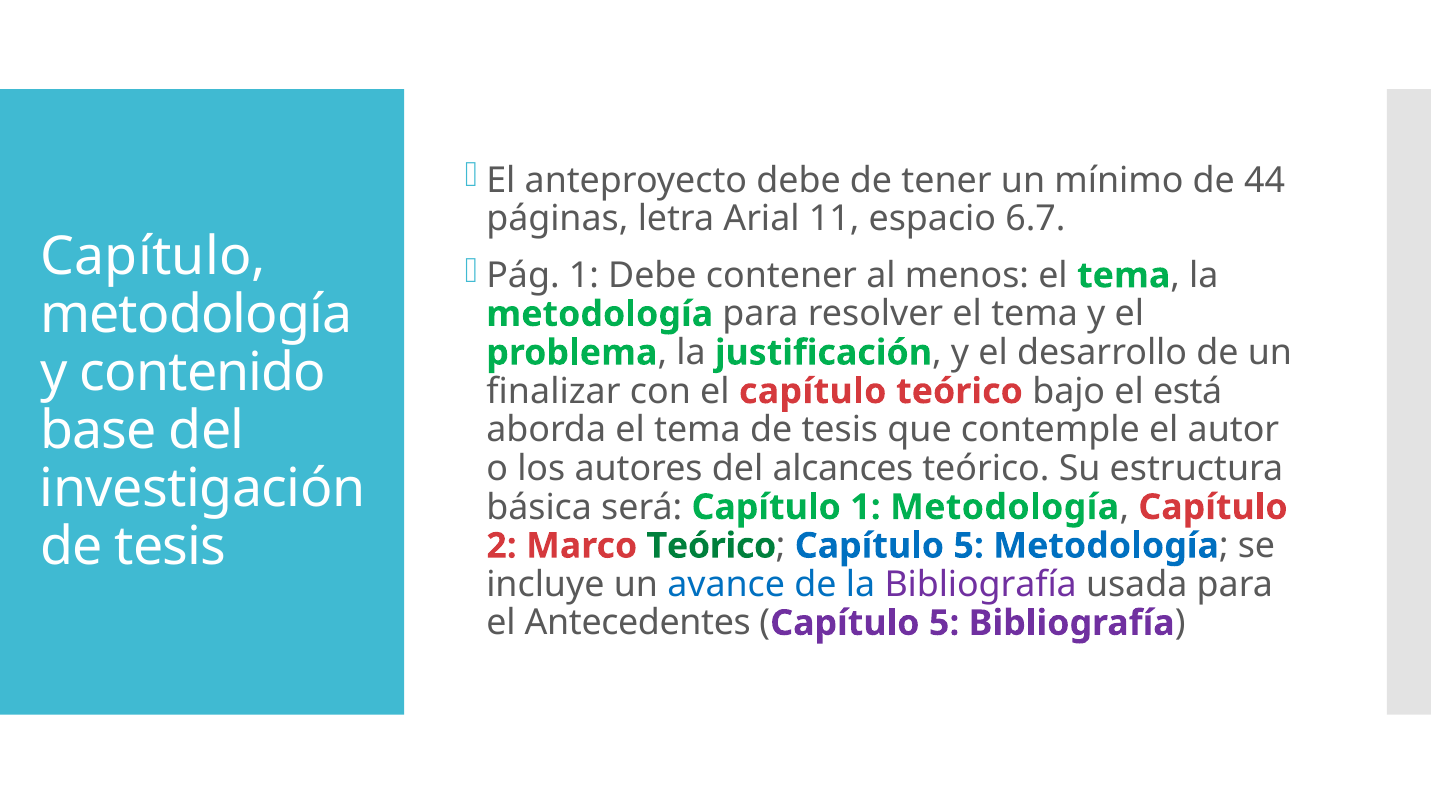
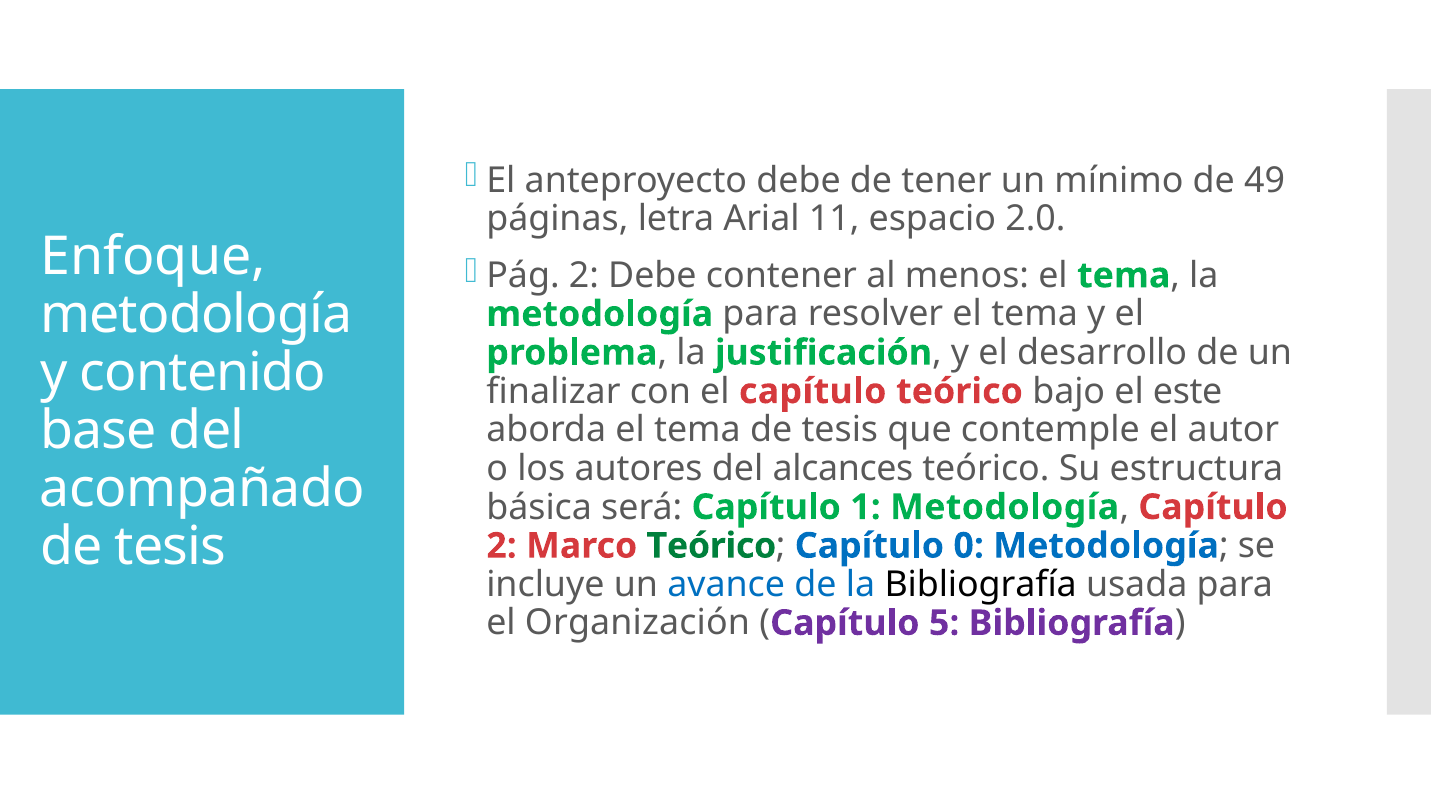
44: 44 -> 49 (1265, 180)
6.7: 6.7 -> 2.0 (1035, 219)
Capítulo: Capítulo -> Enfoque (153, 257)
Pág 1: 1 -> 2 (584, 275)
está: está -> este (1188, 391)
investigación: investigación -> acompañado (203, 489)
5: 5 -> 0 (969, 546)
Bibliografía colour: purple -> black (981, 584)
Antecedentes: Antecedentes -> Organización (637, 623)
